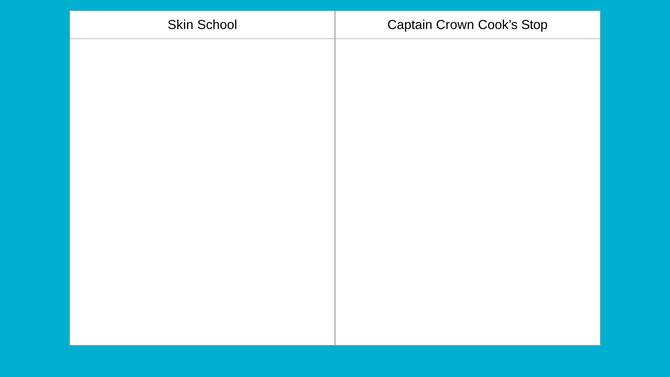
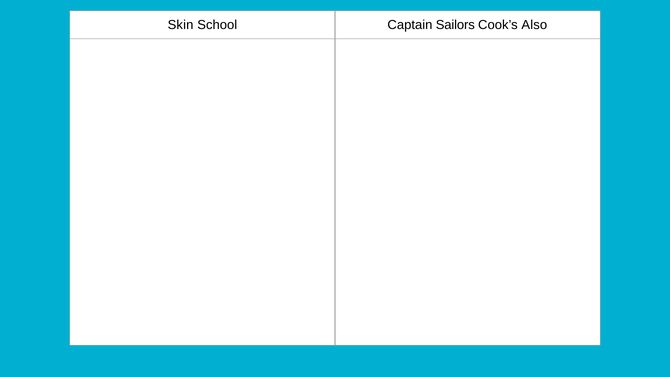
Crown: Crown -> Sailors (455, 25)
Stop: Stop -> Also (534, 25)
